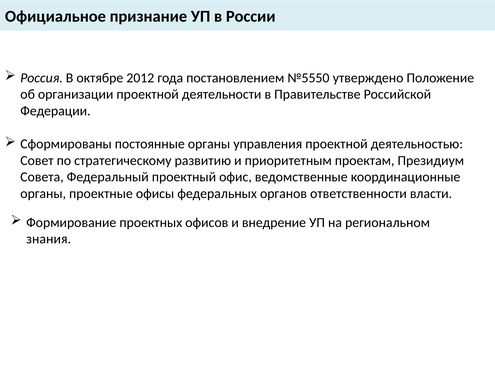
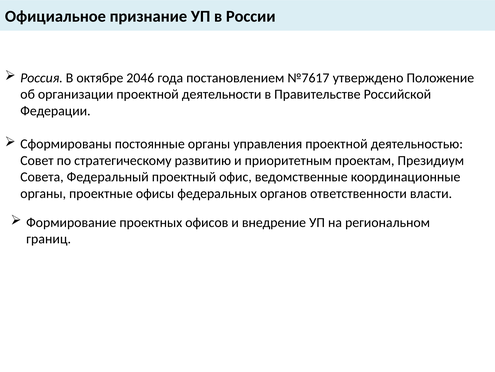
2012: 2012 -> 2046 (140, 78)
№5550: №5550 -> №7617 (308, 78)
знания: знания -> границ (49, 239)
